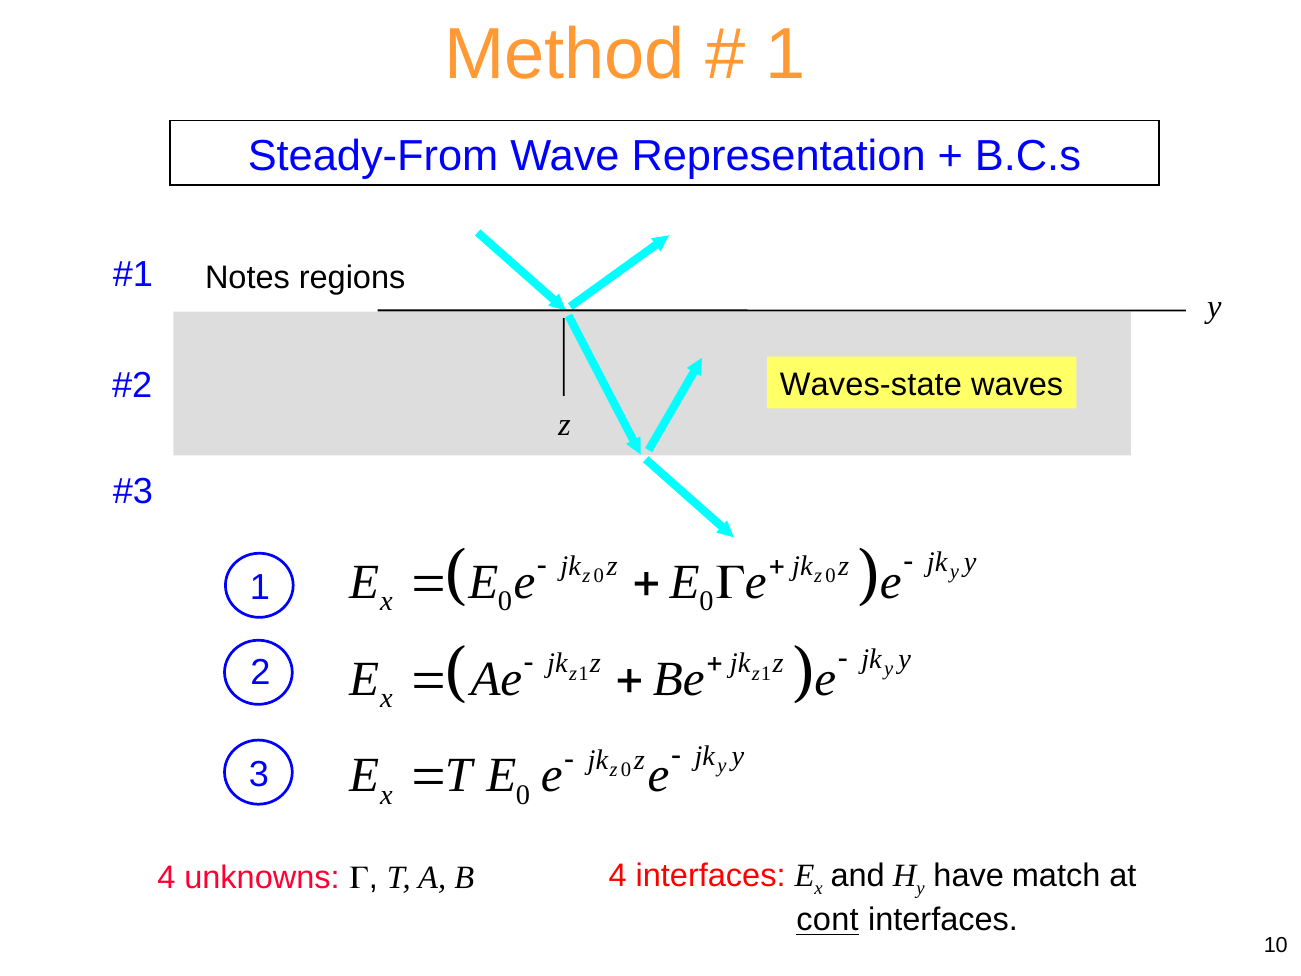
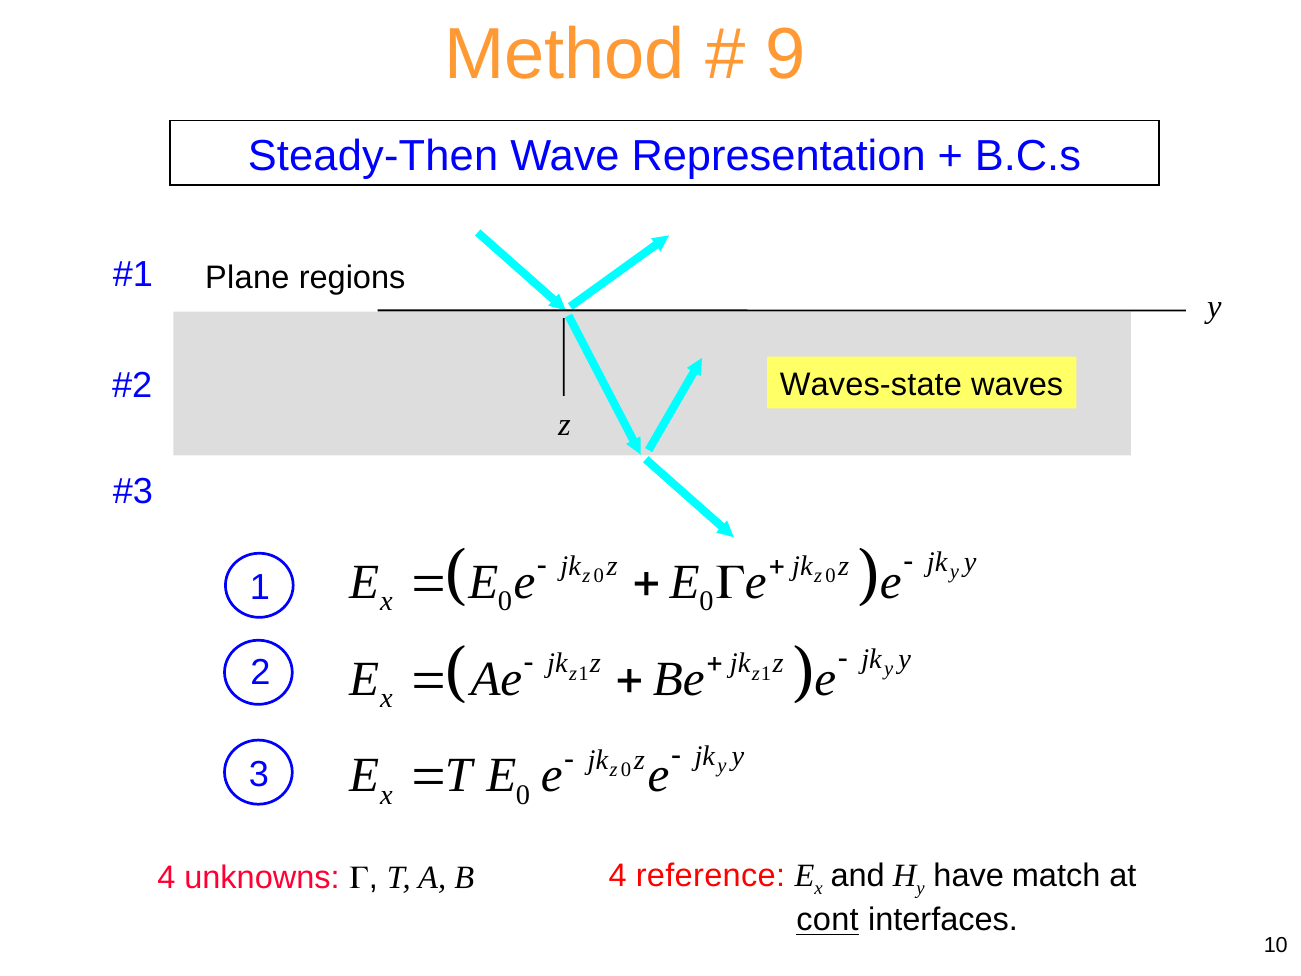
1: 1 -> 9 (785, 55)
Steady-From: Steady-From -> Steady-Then (373, 156)
Notes: Notes -> Plane (247, 277)
4 interfaces: interfaces -> reference (710, 876)
